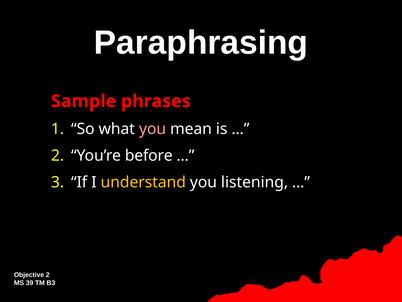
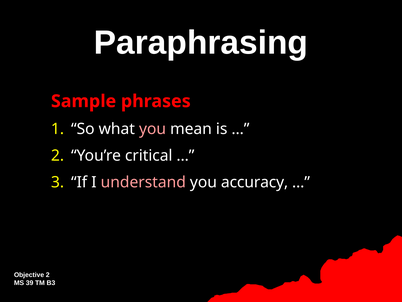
before: before -> critical (149, 155)
understand colour: yellow -> pink (143, 182)
listening: listening -> accuracy (255, 182)
